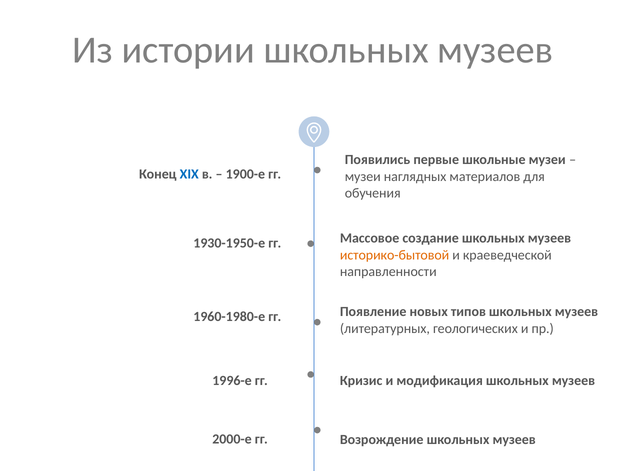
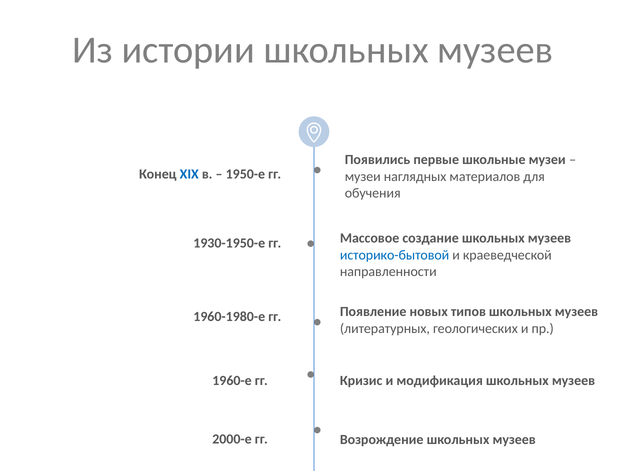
1900-е: 1900-е -> 1950-е (245, 174)
историко-бытовой colour: orange -> blue (395, 255)
1996-е: 1996-е -> 1960-е (232, 380)
